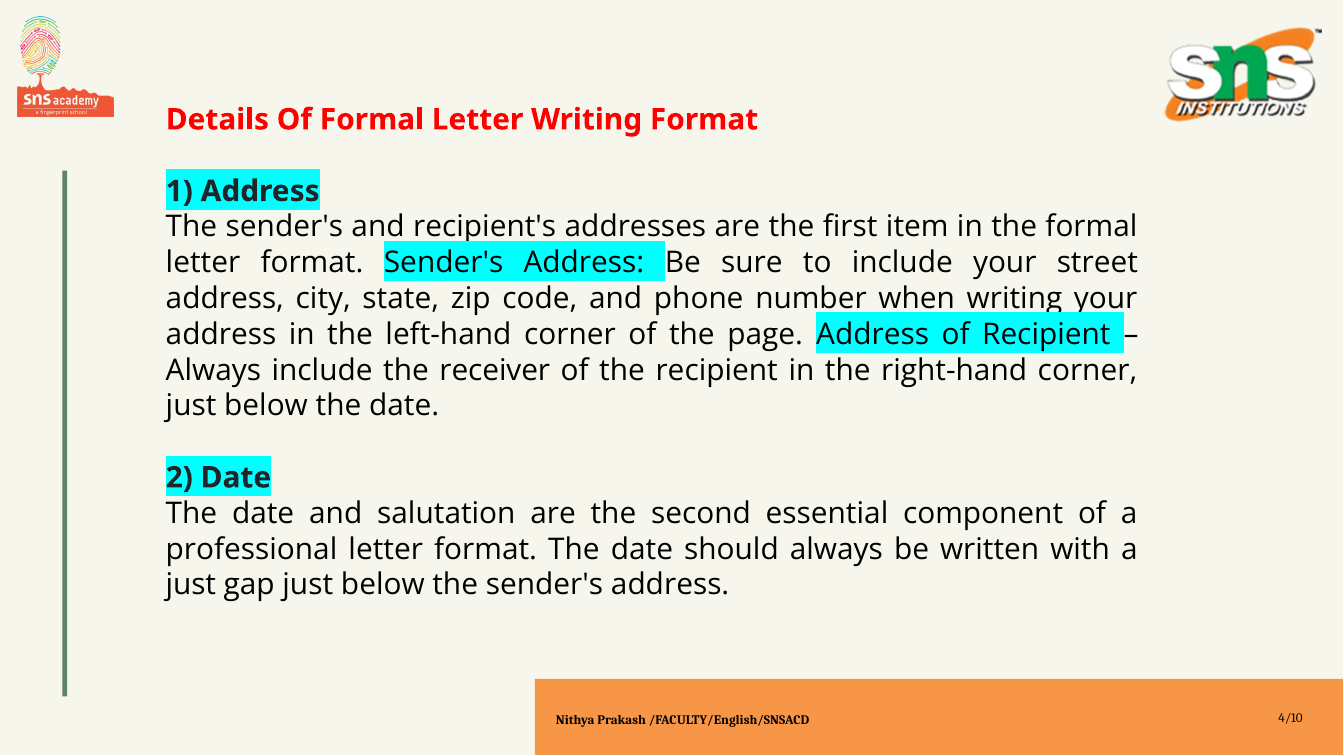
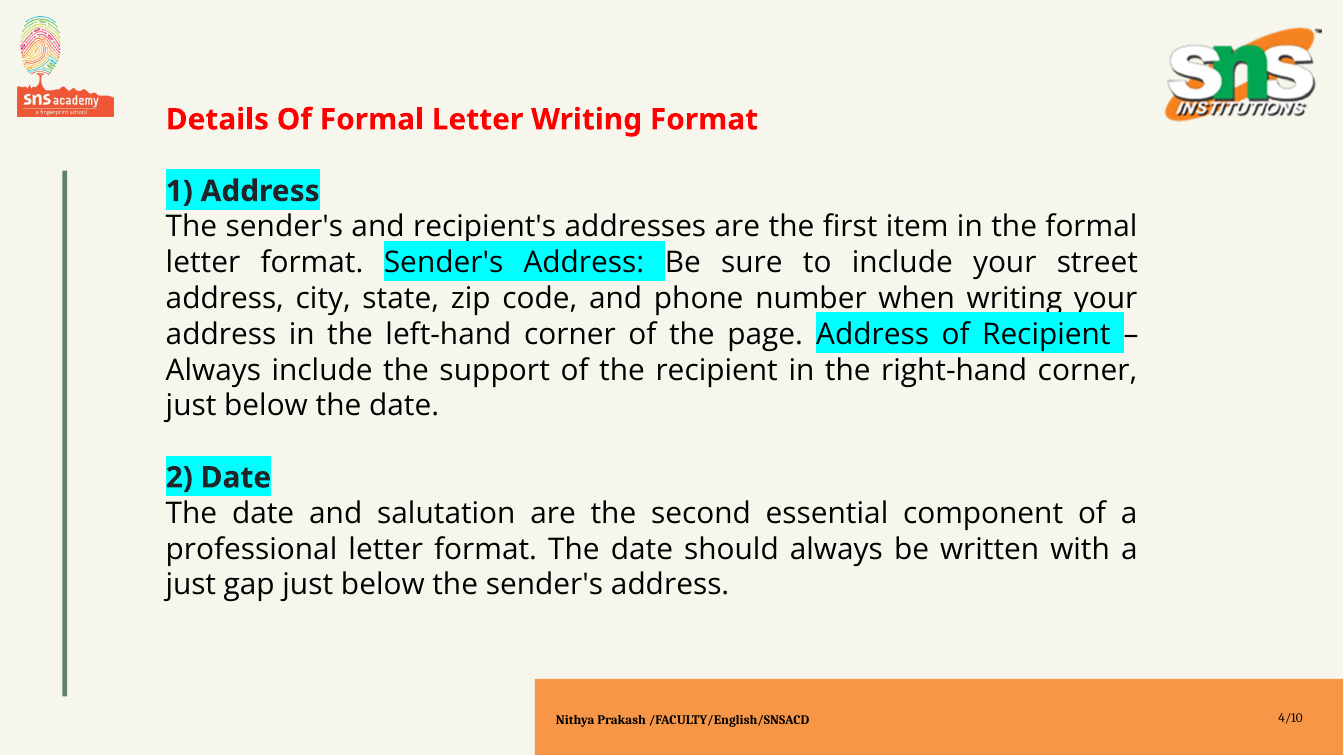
receiver: receiver -> support (495, 370)
